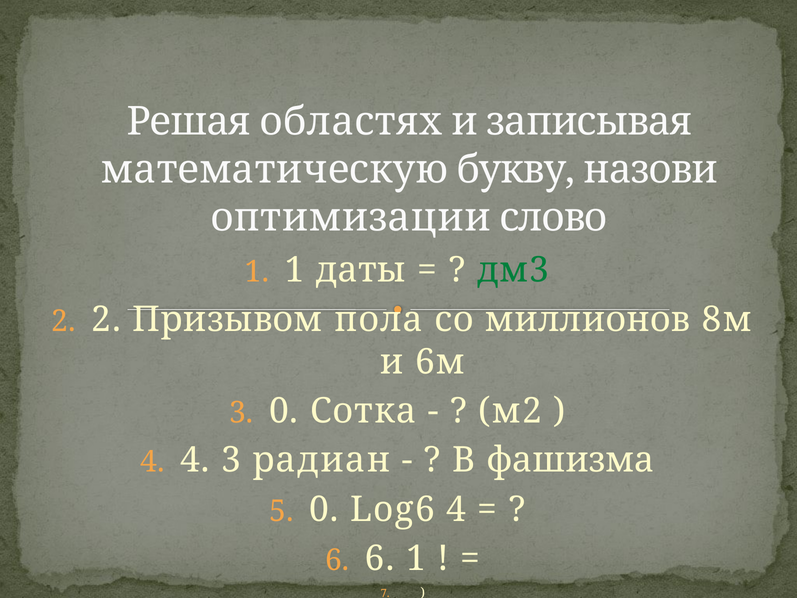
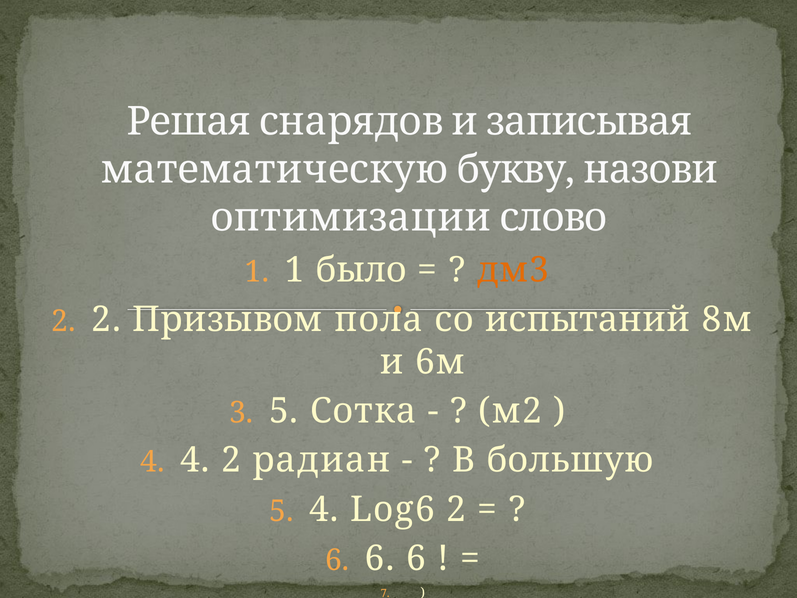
областях: областях -> снарядов (351, 122)
даты: даты -> было (361, 270)
дм3 colour: green -> orange (513, 270)
миллионов: миллионов -> испытаний (588, 319)
3 0: 0 -> 5 (284, 411)
4 3: 3 -> 2 (231, 460)
фашизма: фашизма -> большую (570, 460)
5 0: 0 -> 4 (324, 509)
Log6 4: 4 -> 2 (456, 509)
6 6 1: 1 -> 6 (416, 558)
